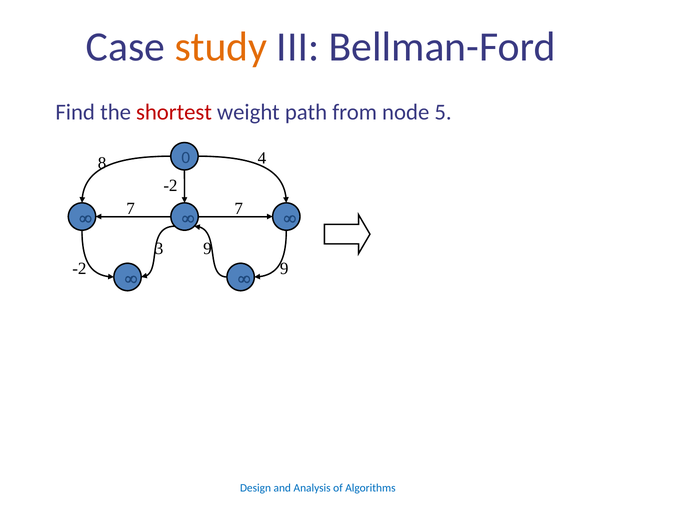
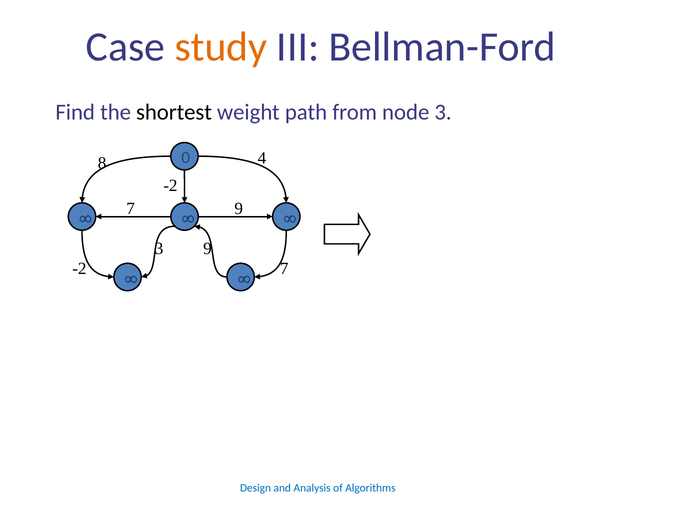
shortest colour: red -> black (174, 112)
node 5: 5 -> 3 (443, 112)
7 7: 7 -> 9 (239, 208)
-2 9: 9 -> 7 (284, 268)
